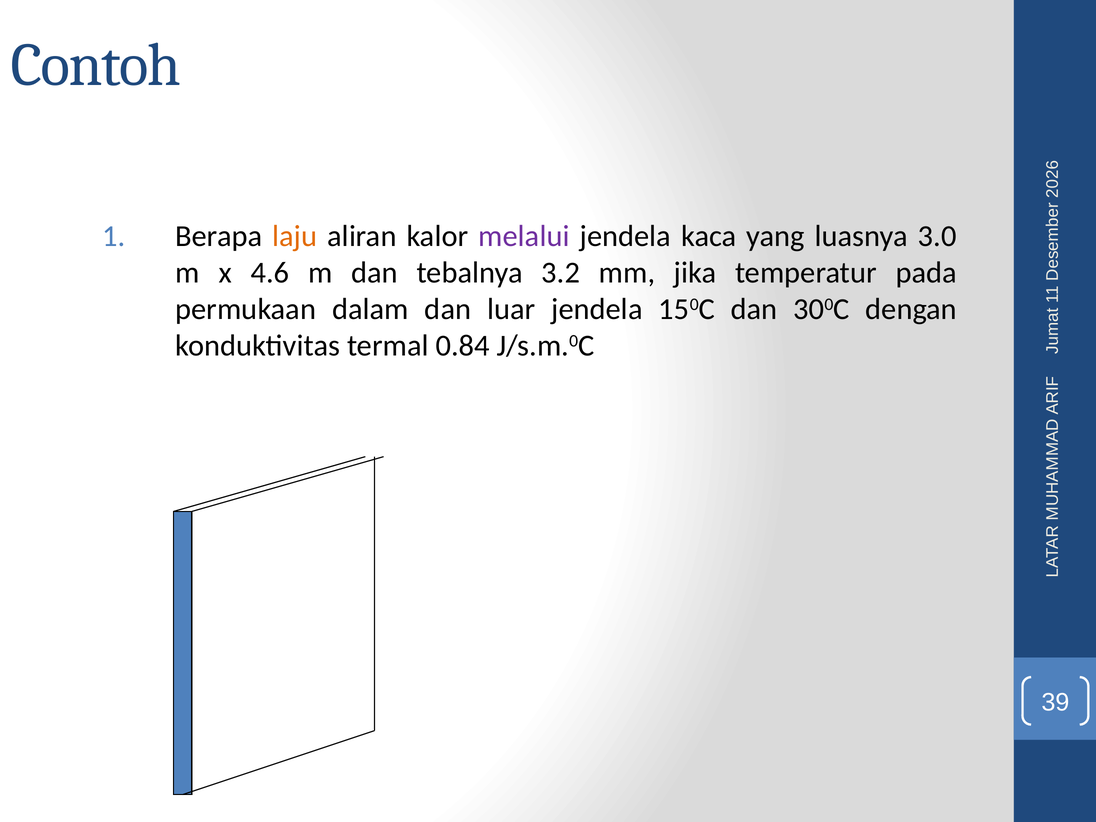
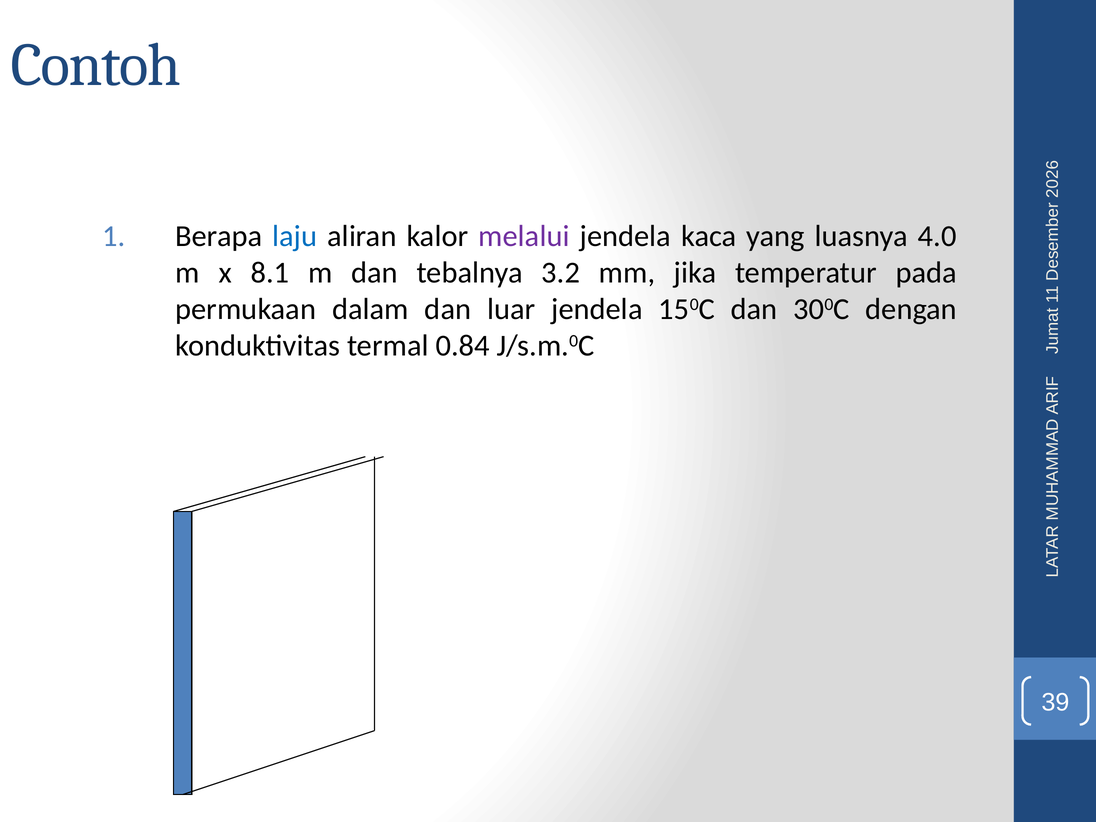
laju colour: orange -> blue (295, 236)
3.0: 3.0 -> 4.0 (937, 236)
4.6: 4.6 -> 8.1 (270, 273)
